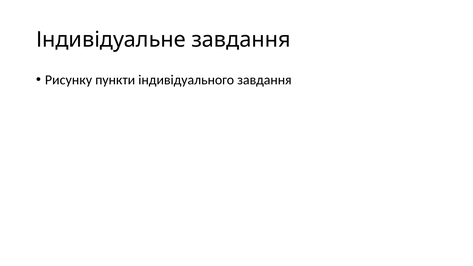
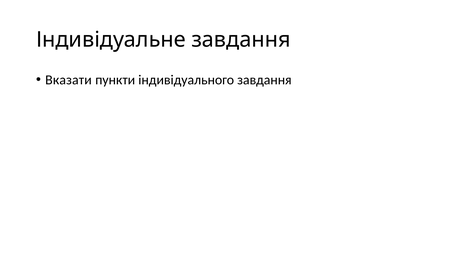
Рисунку: Рисунку -> Вказати (68, 80)
